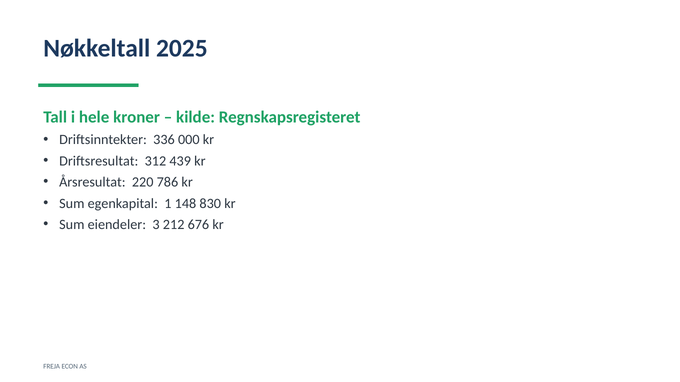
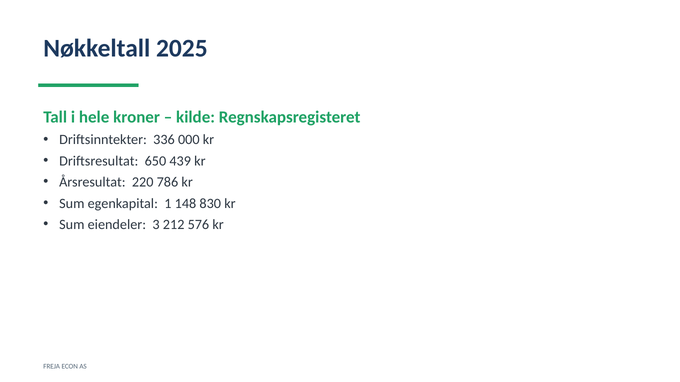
312: 312 -> 650 (155, 161)
676: 676 -> 576 (198, 225)
